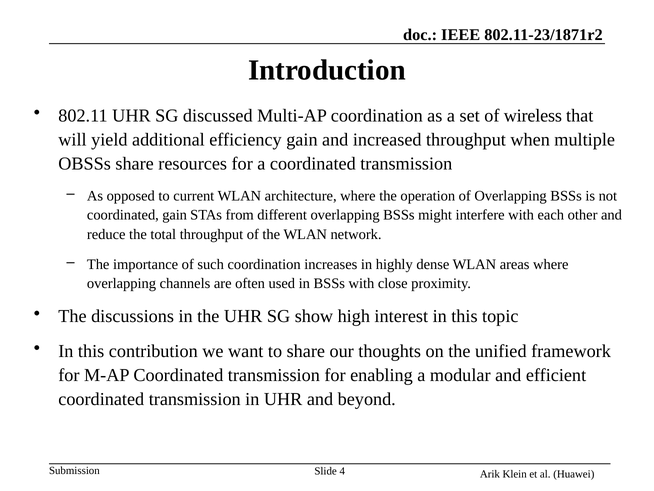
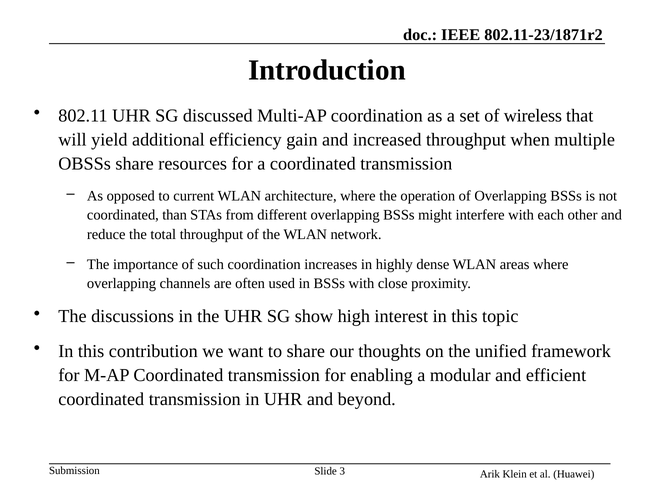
coordinated gain: gain -> than (175, 215)
4: 4 -> 3 (342, 470)
